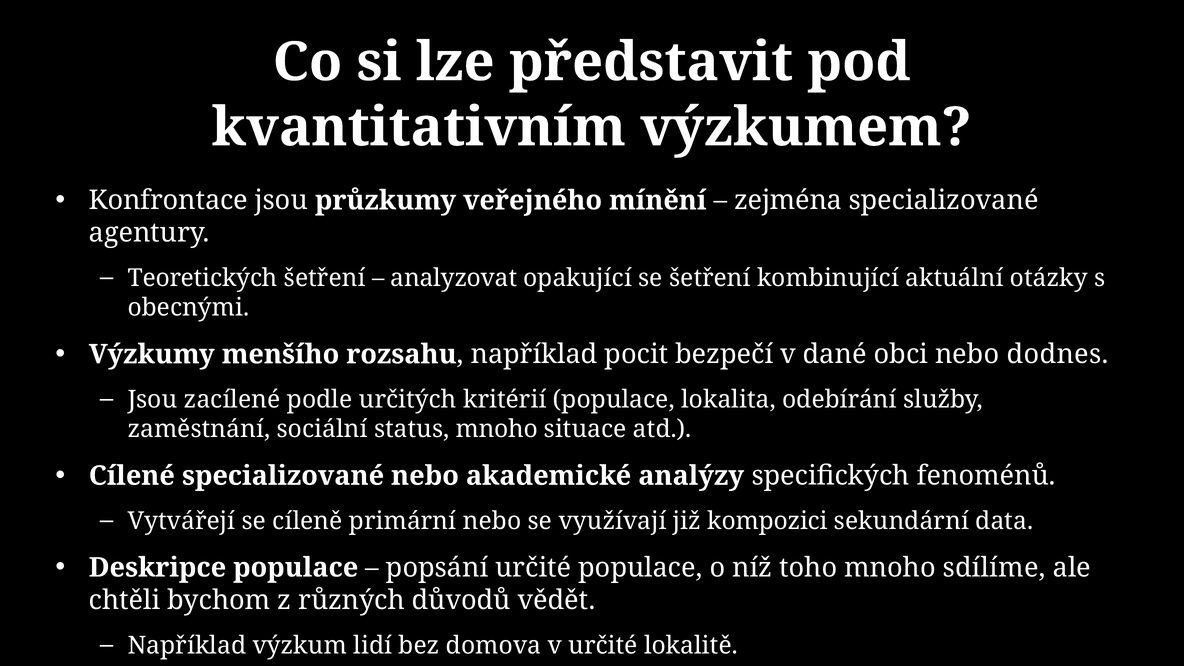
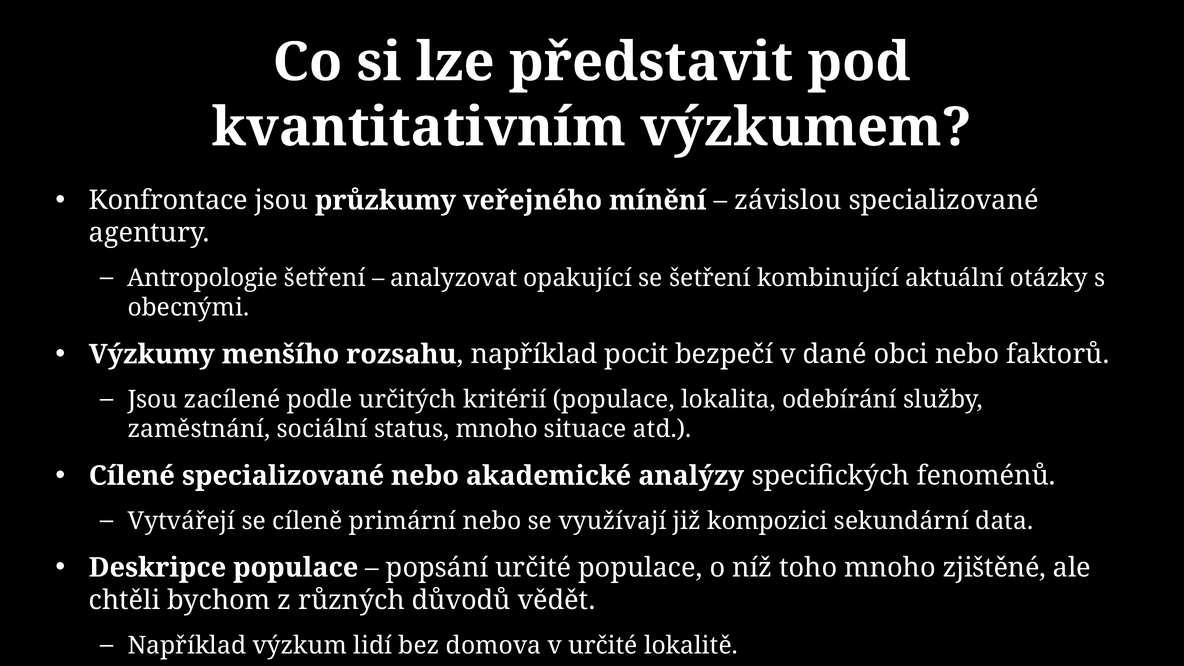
zejména: zejména -> závislou (788, 200)
Teoretických: Teoretických -> Antropologie (203, 278)
dodnes: dodnes -> faktorů (1058, 354)
sdílíme: sdílíme -> zjištěné (994, 568)
